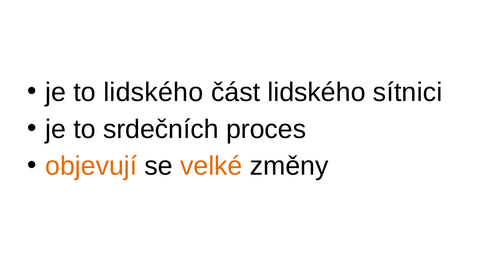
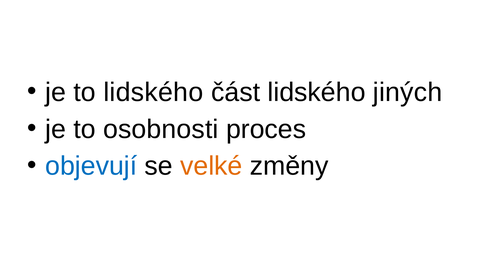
sítnici: sítnici -> jiných (408, 92)
srdečních: srdečních -> osobnosti (161, 129)
objevují colour: orange -> blue (91, 166)
